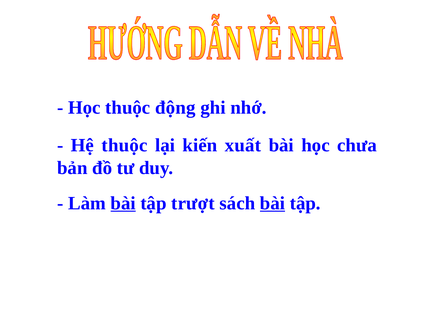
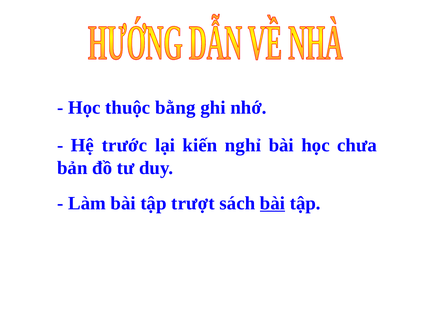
động: động -> bằng (175, 108)
Hệ thuộc: thuộc -> trước (125, 145)
xuất: xuất -> nghỉ (243, 145)
bài underline: present -> none (123, 203)
